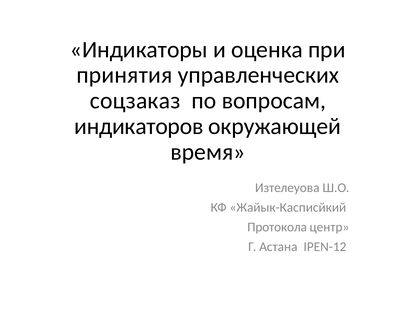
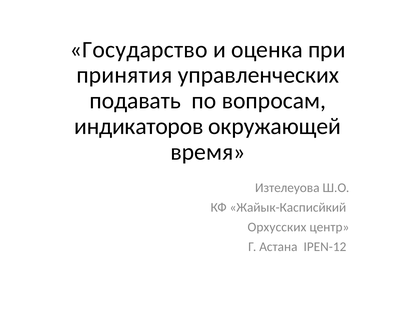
Индикаторы: Индикаторы -> Государство (139, 50)
соцзаказ: соцзаказ -> подавать (135, 101)
Протокола: Протокола -> Орхусских (277, 227)
